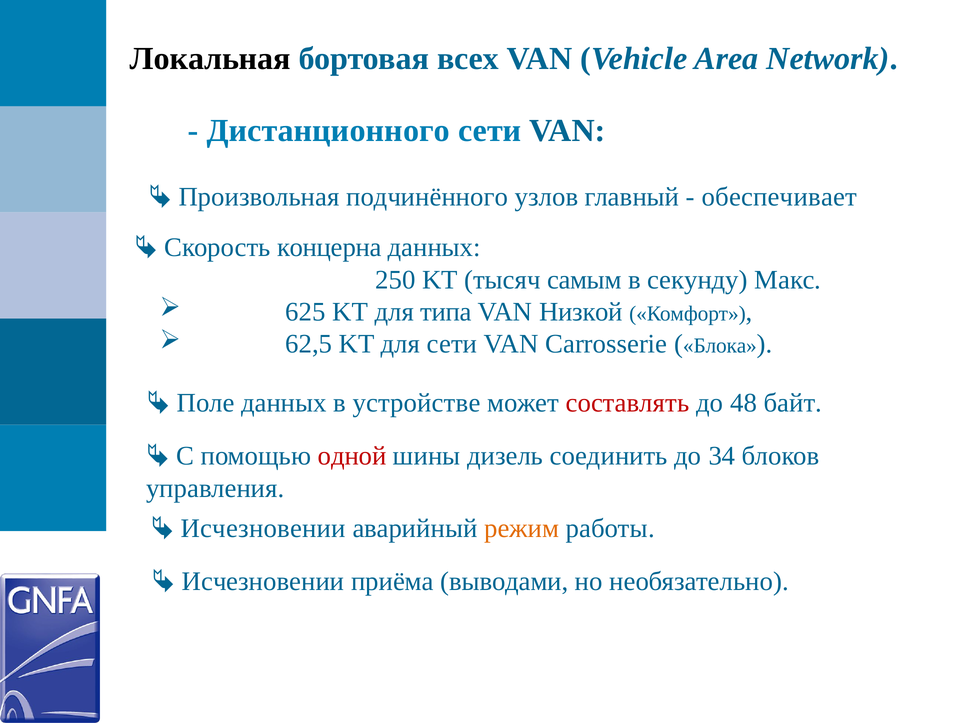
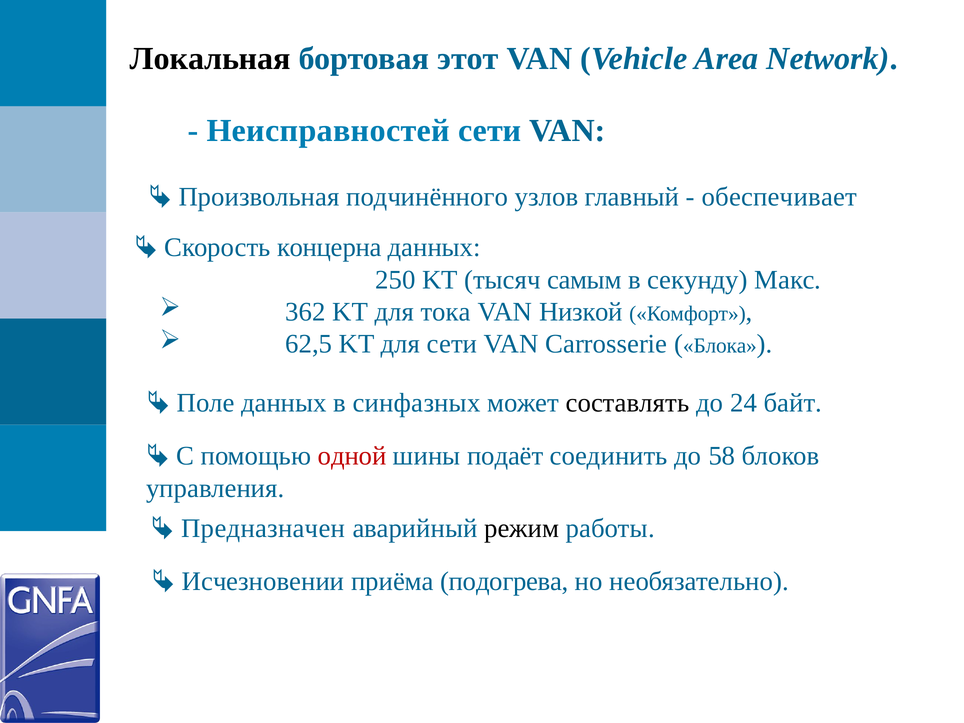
всех: всех -> этот (468, 58)
Дистанционного: Дистанционного -> Неисправностей (328, 131)
625: 625 -> 362 (306, 312)
типа: типа -> тока (446, 312)
устройстве: устройстве -> синфазных (417, 403)
составлять colour: red -> black (627, 403)
48: 48 -> 24 (744, 403)
дизель: дизель -> подаёт (505, 456)
34: 34 -> 58 (722, 456)
Исчезновении: Исчезновении -> Предназначен (263, 528)
режим colour: orange -> black (522, 528)
выводами: выводами -> подогрева (504, 582)
